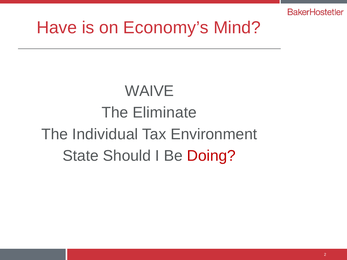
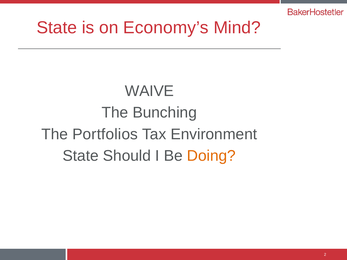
Have: Have -> State (57, 28)
Eliminate: Eliminate -> Bunching (165, 113)
Individual: Individual -> Portfolios (105, 134)
Doing colour: red -> orange (211, 156)
